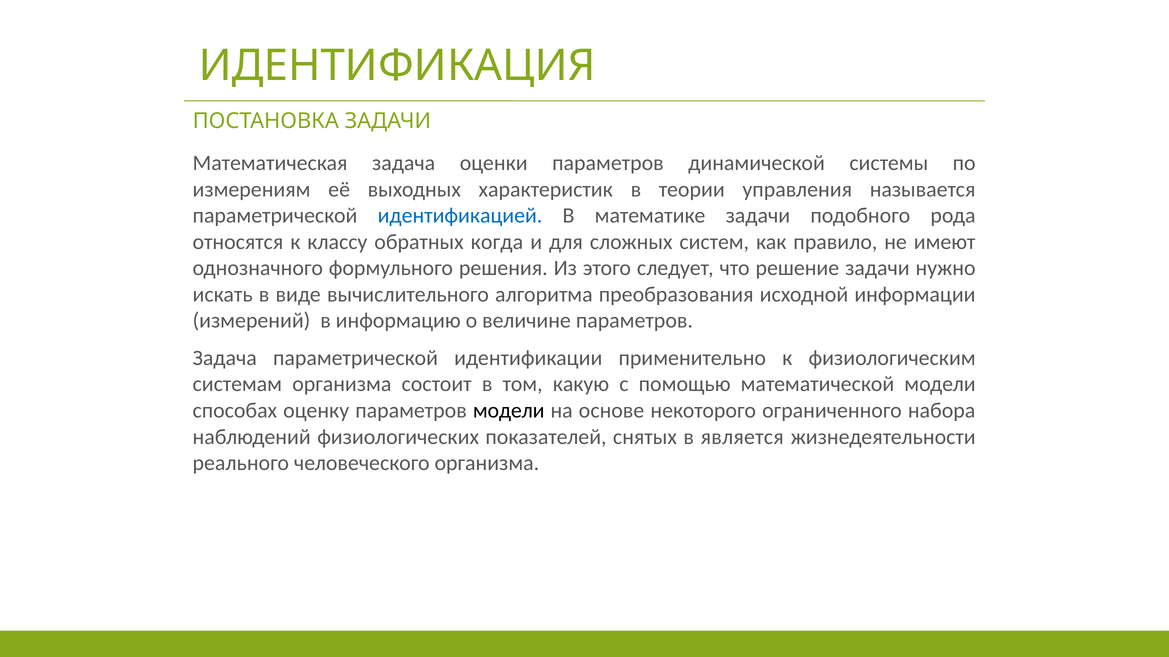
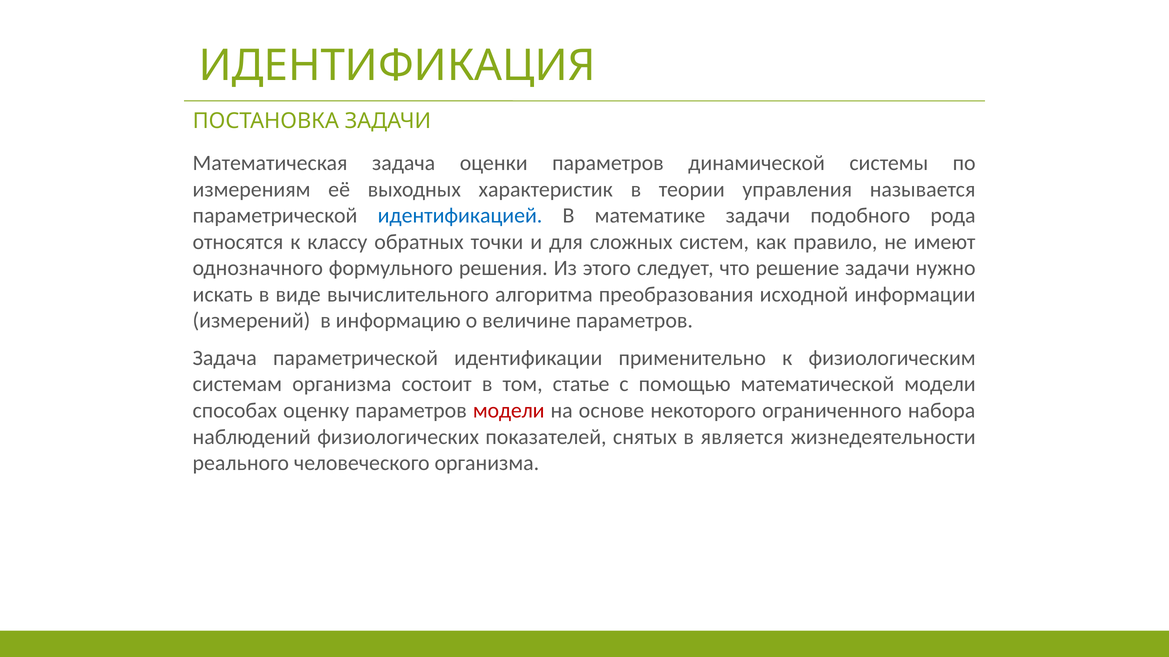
когда: когда -> точки (497, 242)
какую: какую -> статье (581, 385)
модели colour: black -> red (509, 411)
